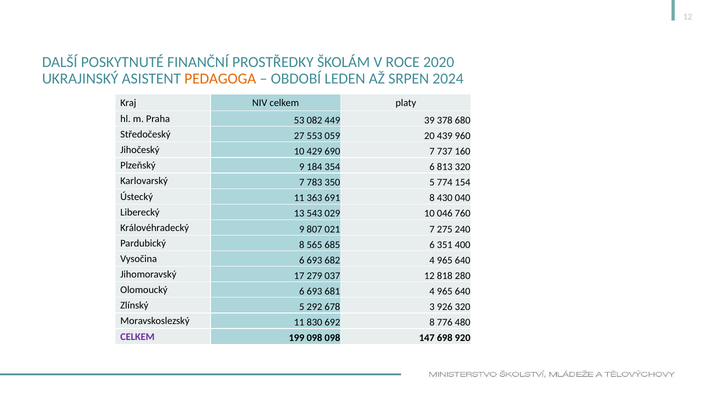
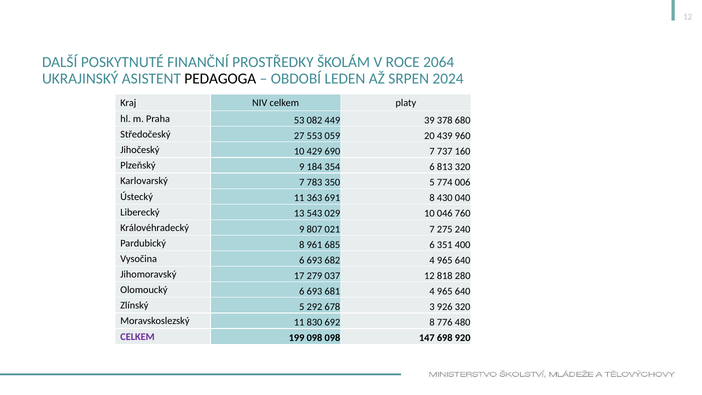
2020: 2020 -> 2064 (439, 62)
PEDAGOGA colour: orange -> black (220, 79)
154: 154 -> 006 (463, 182)
565: 565 -> 961 (314, 245)
